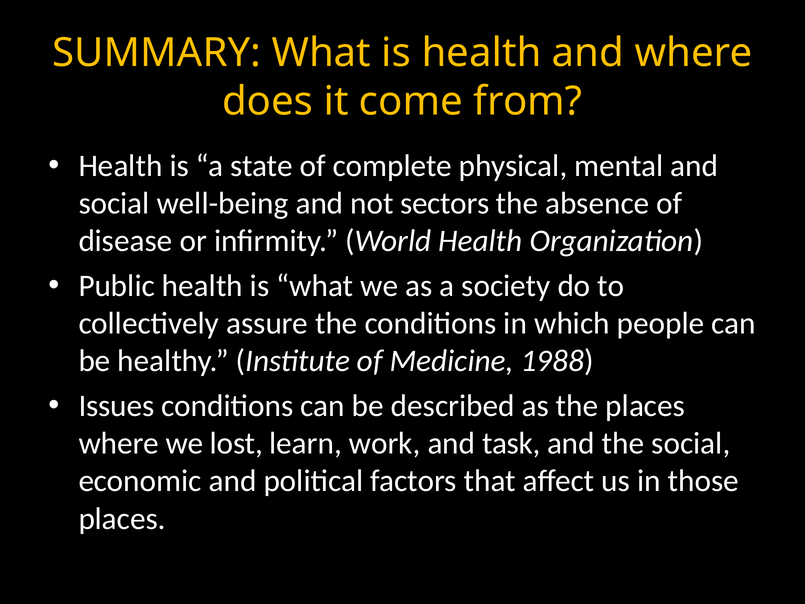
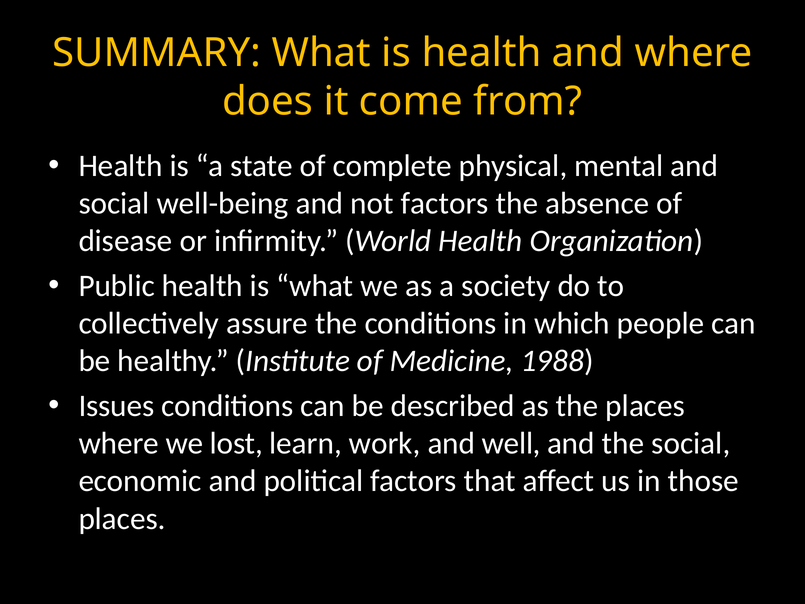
not sectors: sectors -> factors (445, 203)
task: task -> well (511, 443)
